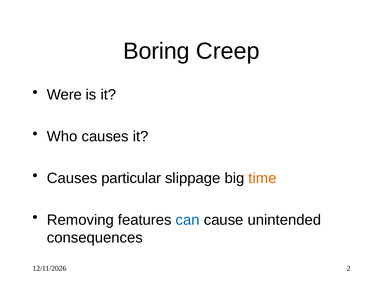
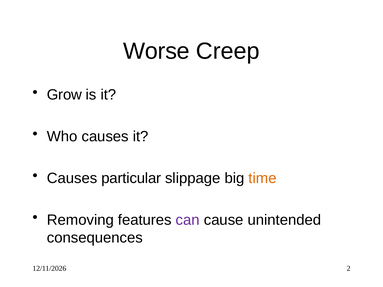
Boring: Boring -> Worse (156, 51)
Were: Were -> Grow (64, 95)
can colour: blue -> purple (188, 220)
